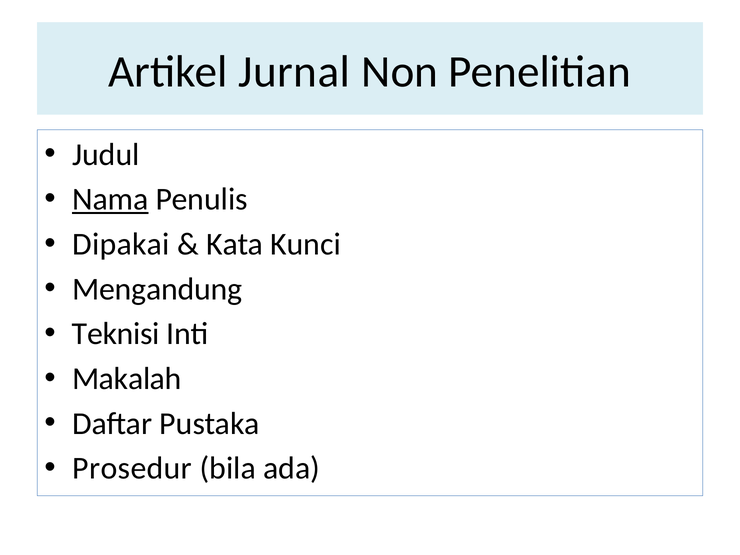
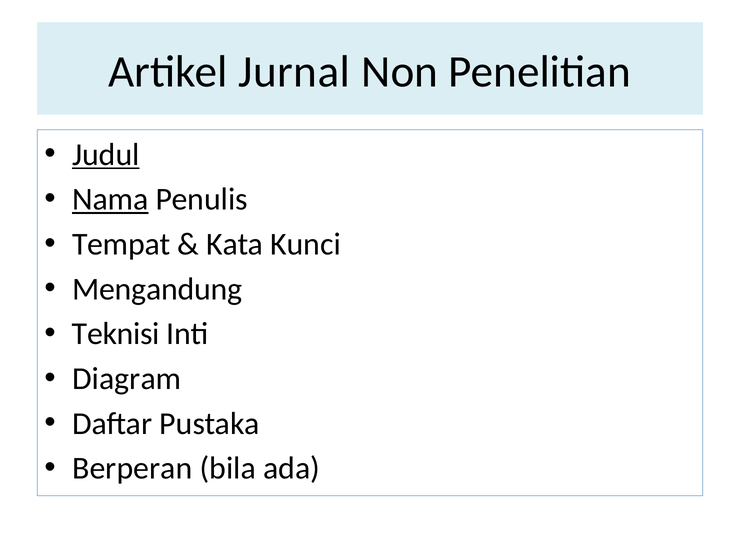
Judul underline: none -> present (106, 155)
Dipakai: Dipakai -> Tempat (121, 244)
Makalah: Makalah -> Diagram (127, 379)
Prosedur: Prosedur -> Berperan (132, 468)
